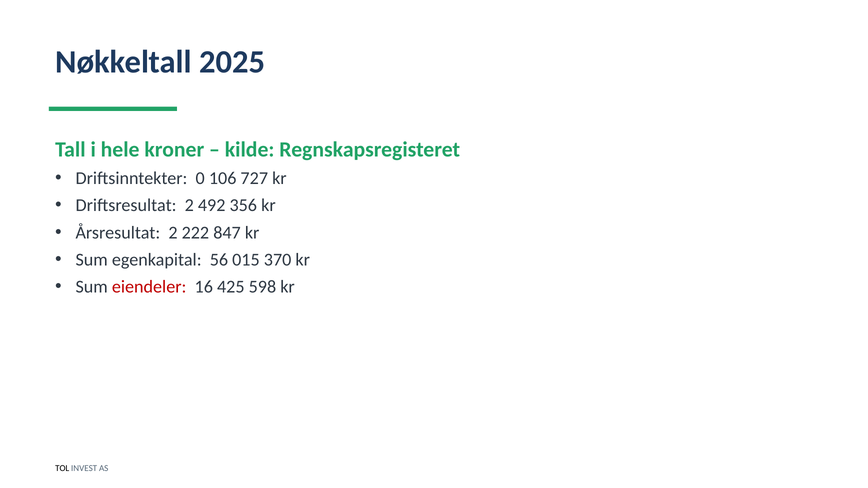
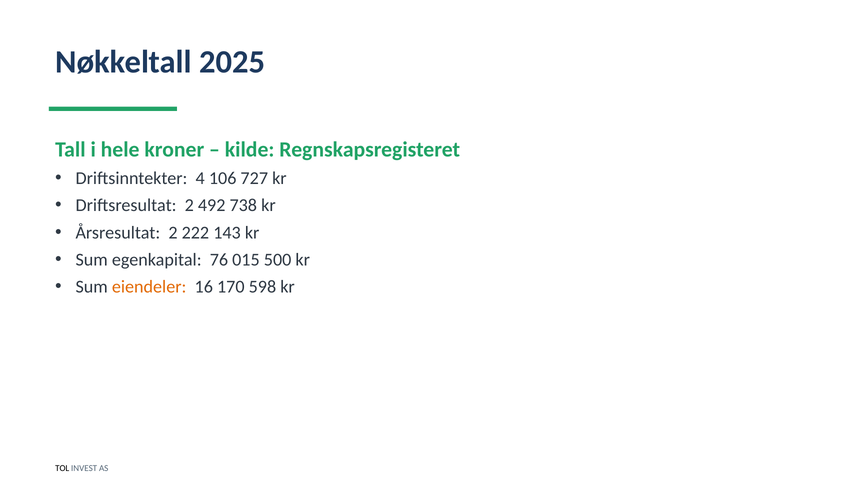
0: 0 -> 4 (200, 178)
356: 356 -> 738 (243, 206)
847: 847 -> 143 (227, 233)
56: 56 -> 76 (219, 260)
370: 370 -> 500 (278, 260)
eiendeler colour: red -> orange (149, 287)
425: 425 -> 170 (231, 287)
